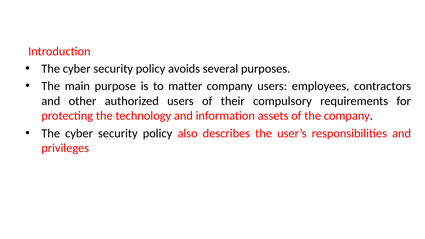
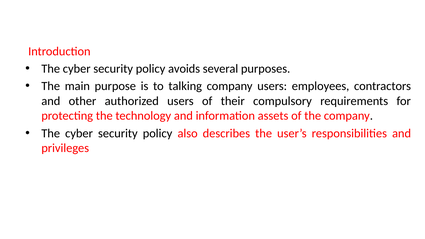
matter: matter -> talking (185, 86)
